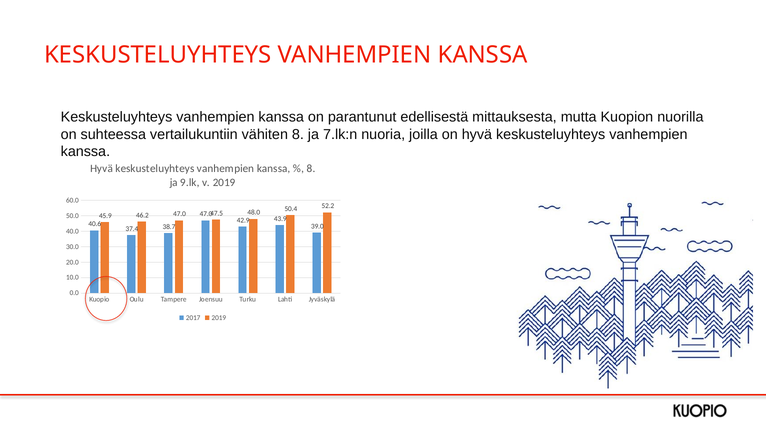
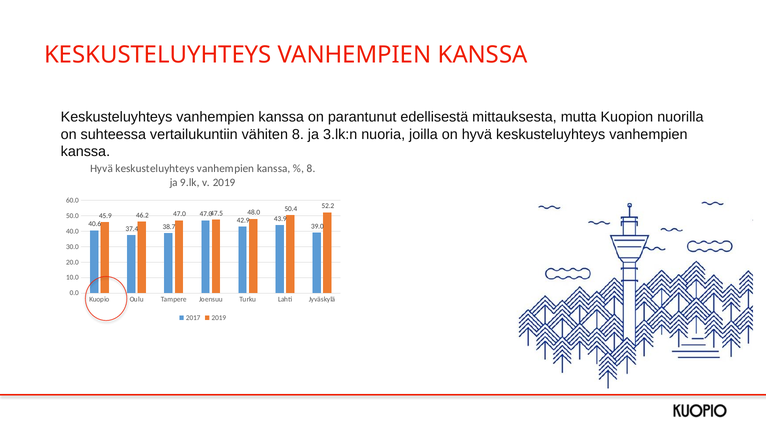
7.lk:n: 7.lk:n -> 3.lk:n (340, 134)
